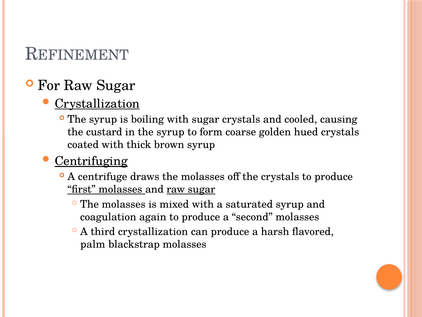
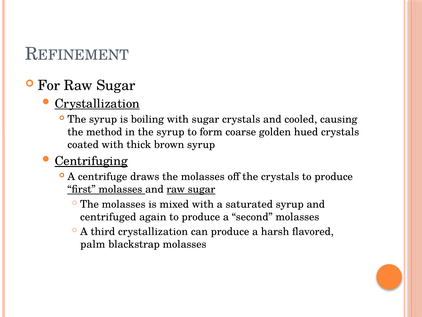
custard: custard -> method (104, 132)
coagulation: coagulation -> centrifuged (108, 217)
